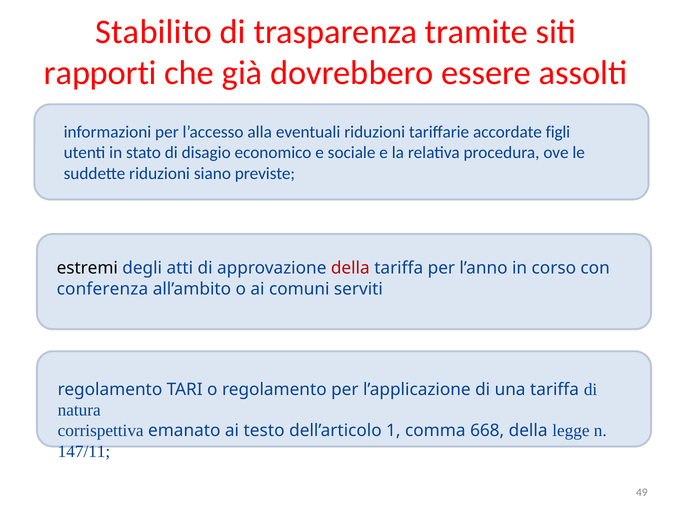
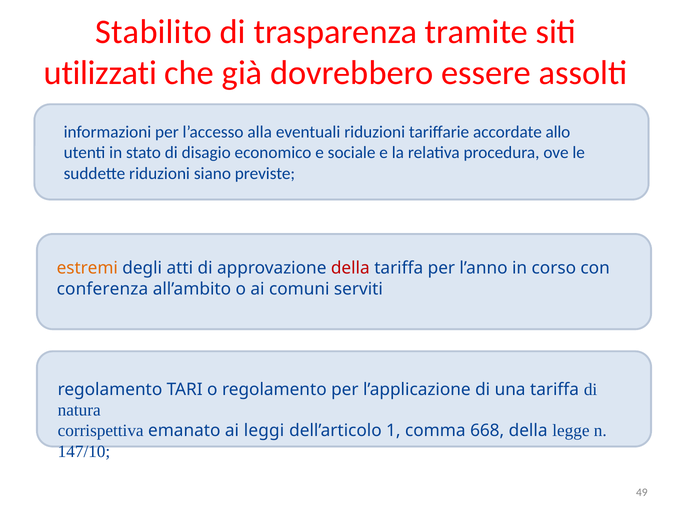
rapporti: rapporti -> utilizzati (100, 73)
figli: figli -> allo (558, 132)
estremi colour: black -> orange (87, 269)
testo: testo -> leggi (264, 431)
147/11: 147/11 -> 147/10 (84, 452)
